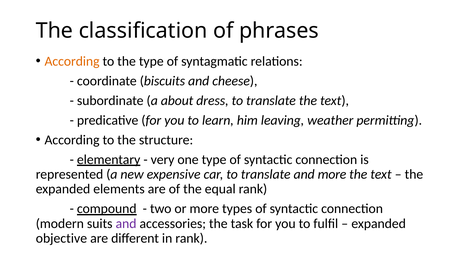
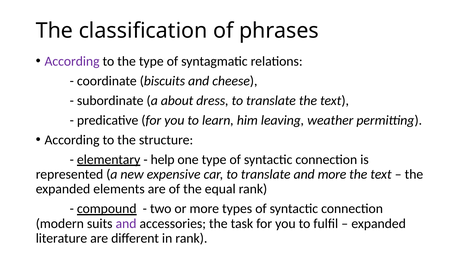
According colour: orange -> purple (72, 61)
very: very -> help (163, 159)
objective: objective -> literature (61, 238)
